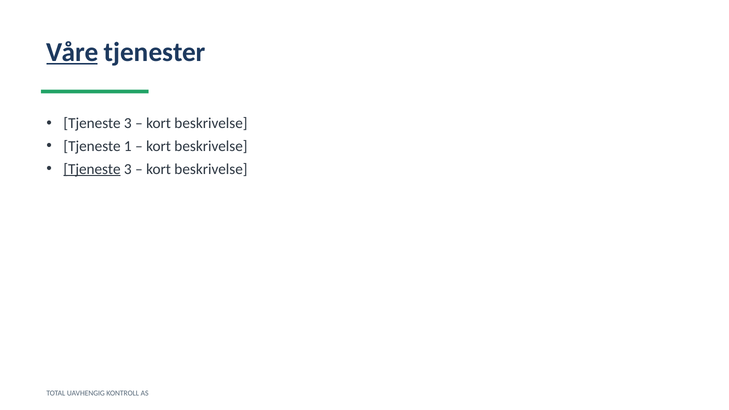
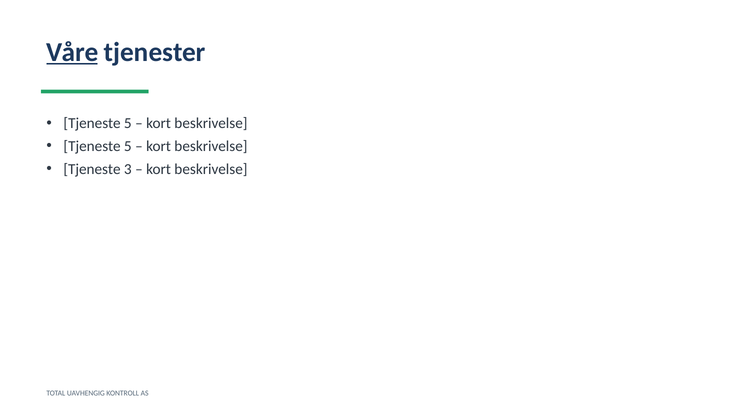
3: 3 -> 5 (128, 123)
1: 1 -> 5 (128, 146)
Tjeneste underline: present -> none (92, 169)
